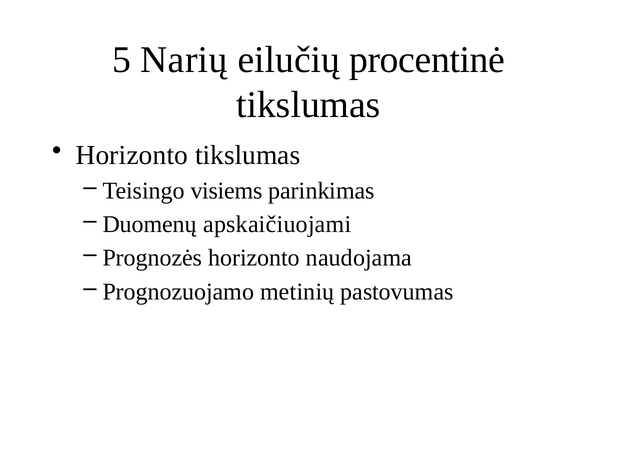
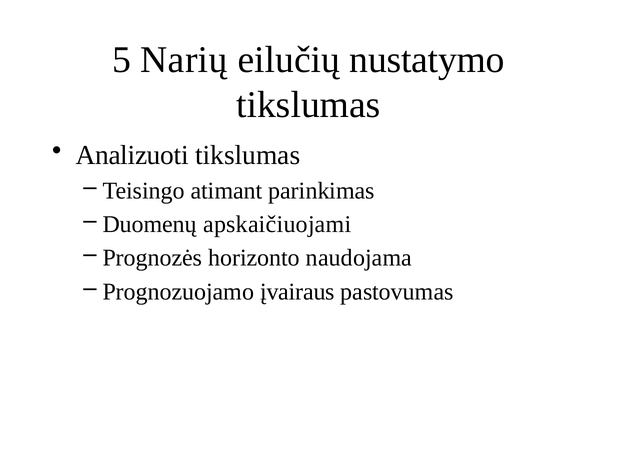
procentinė: procentinė -> nustatymo (427, 60)
Horizonto: Horizonto -> Analizuoti (132, 155)
visiems: visiems -> atimant (227, 191)
metinių: metinių -> įvairaus (297, 291)
